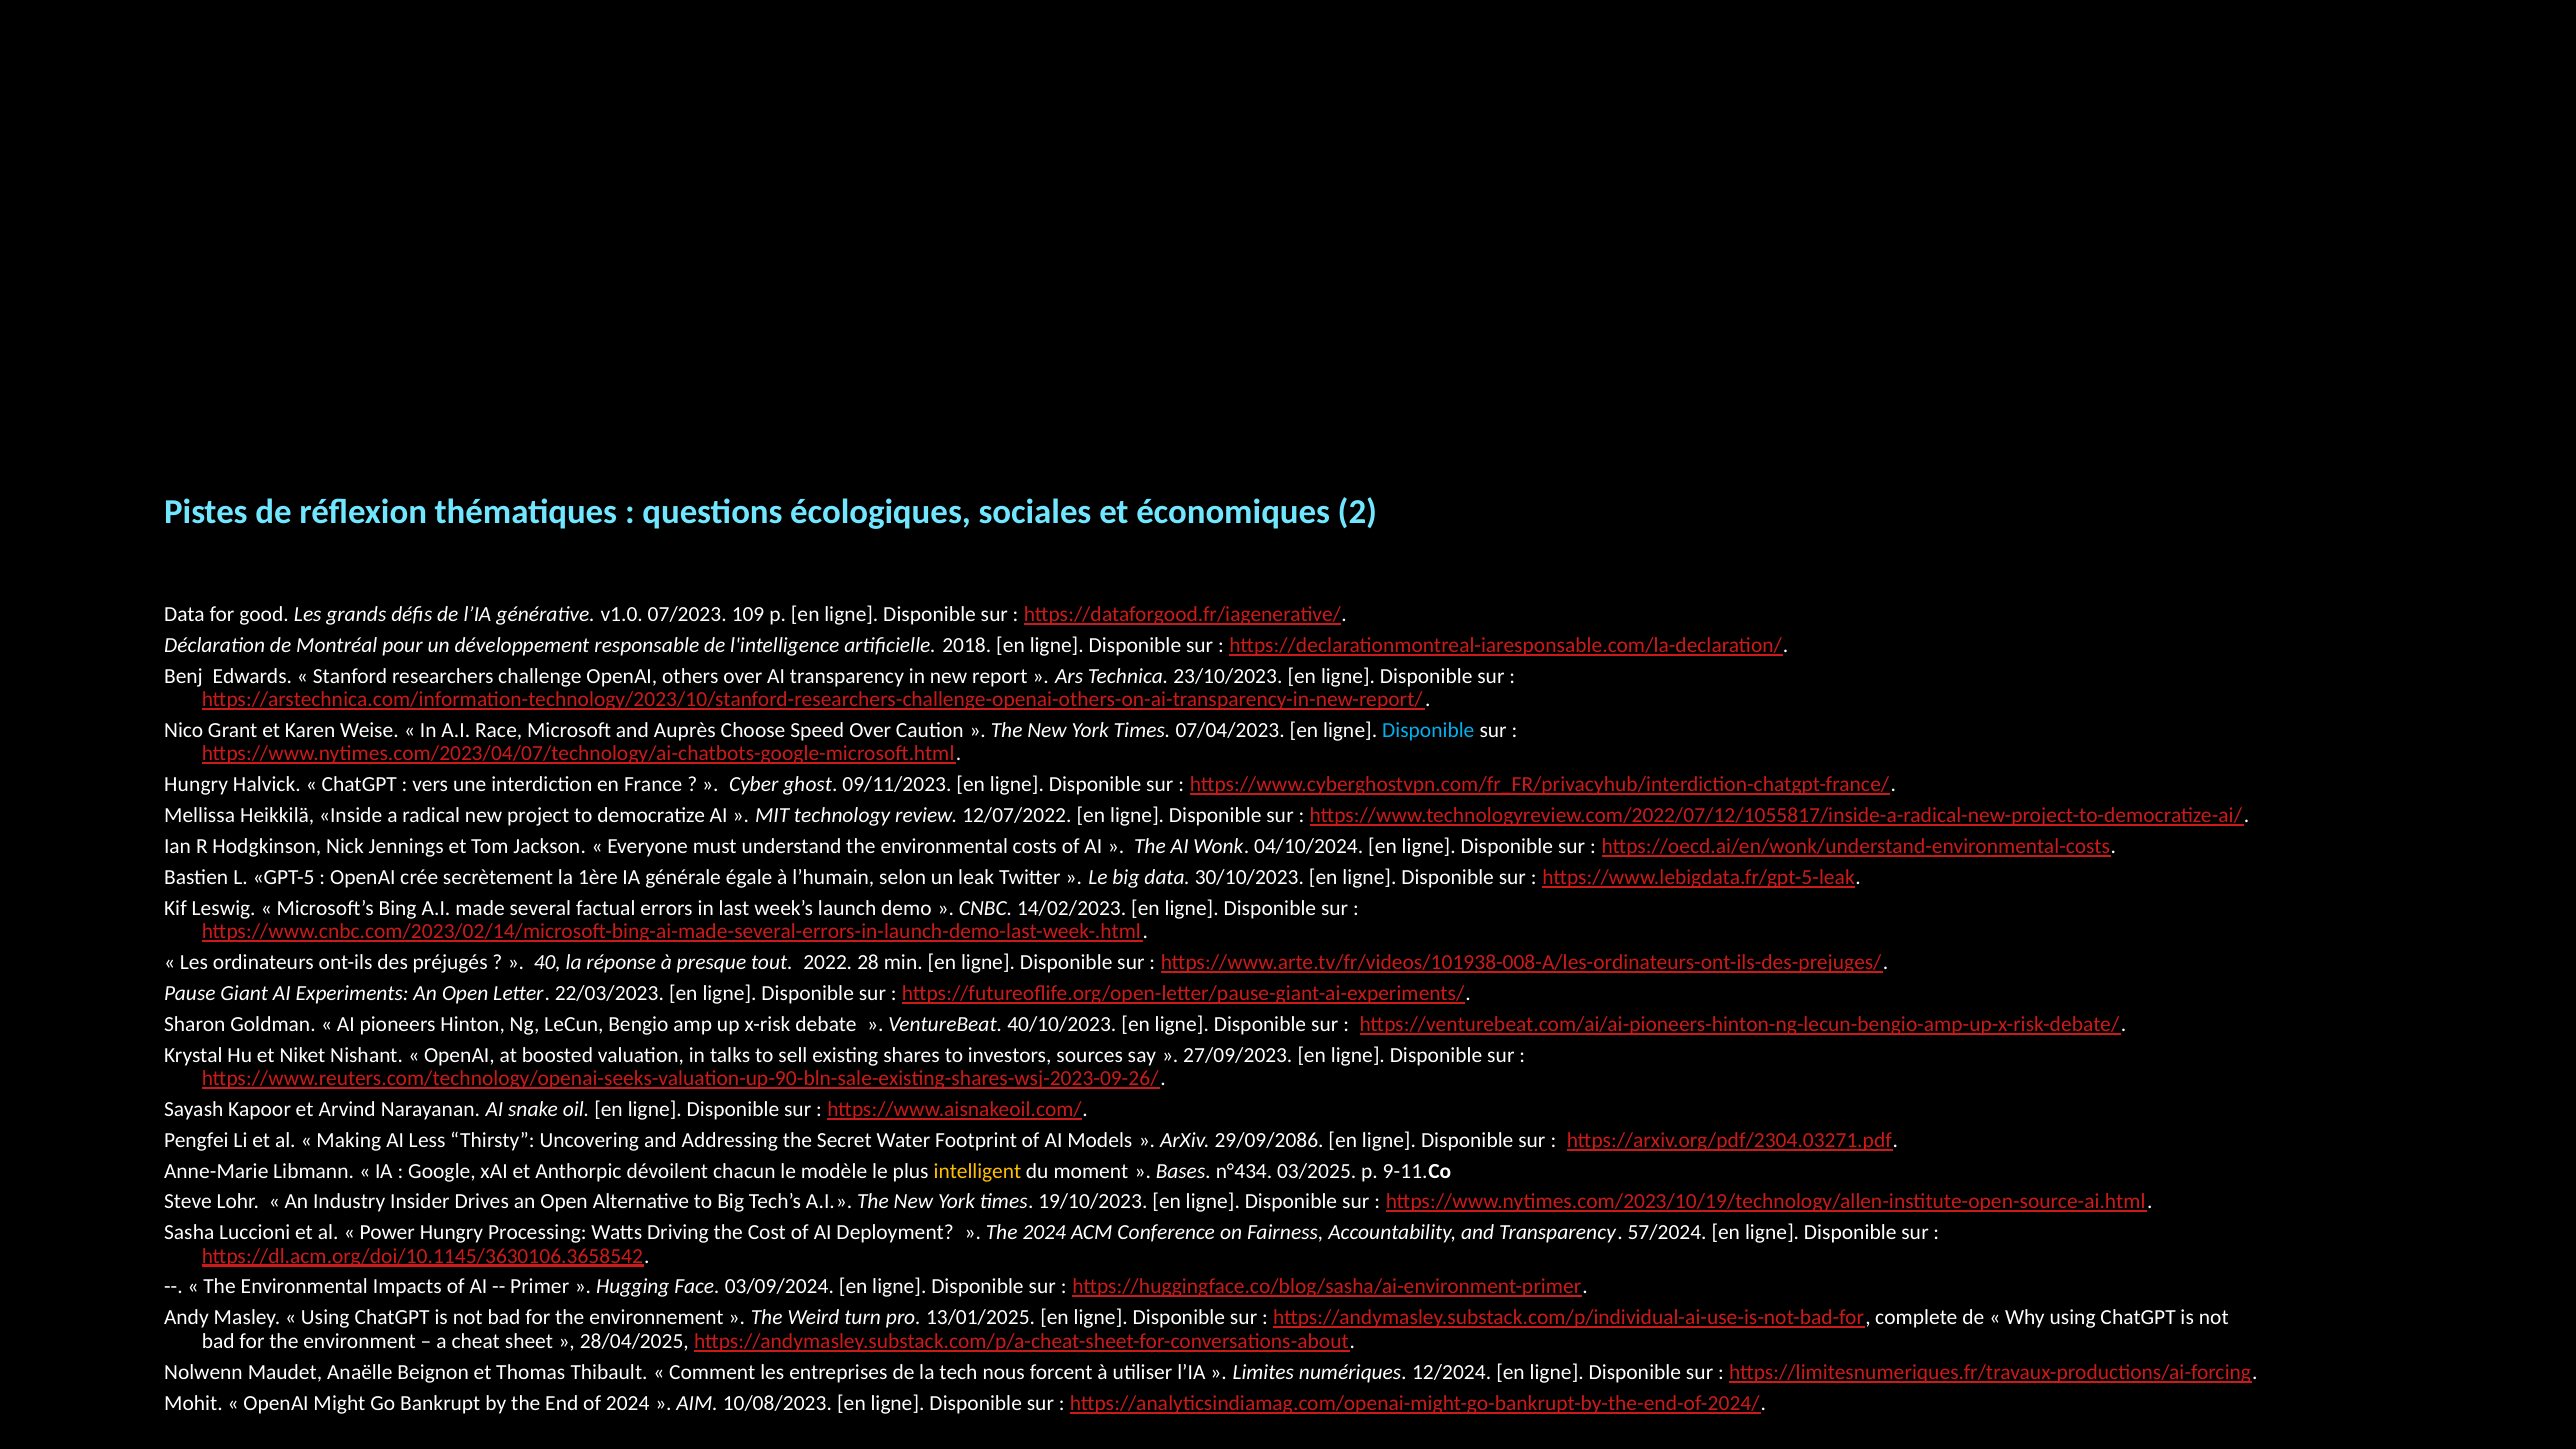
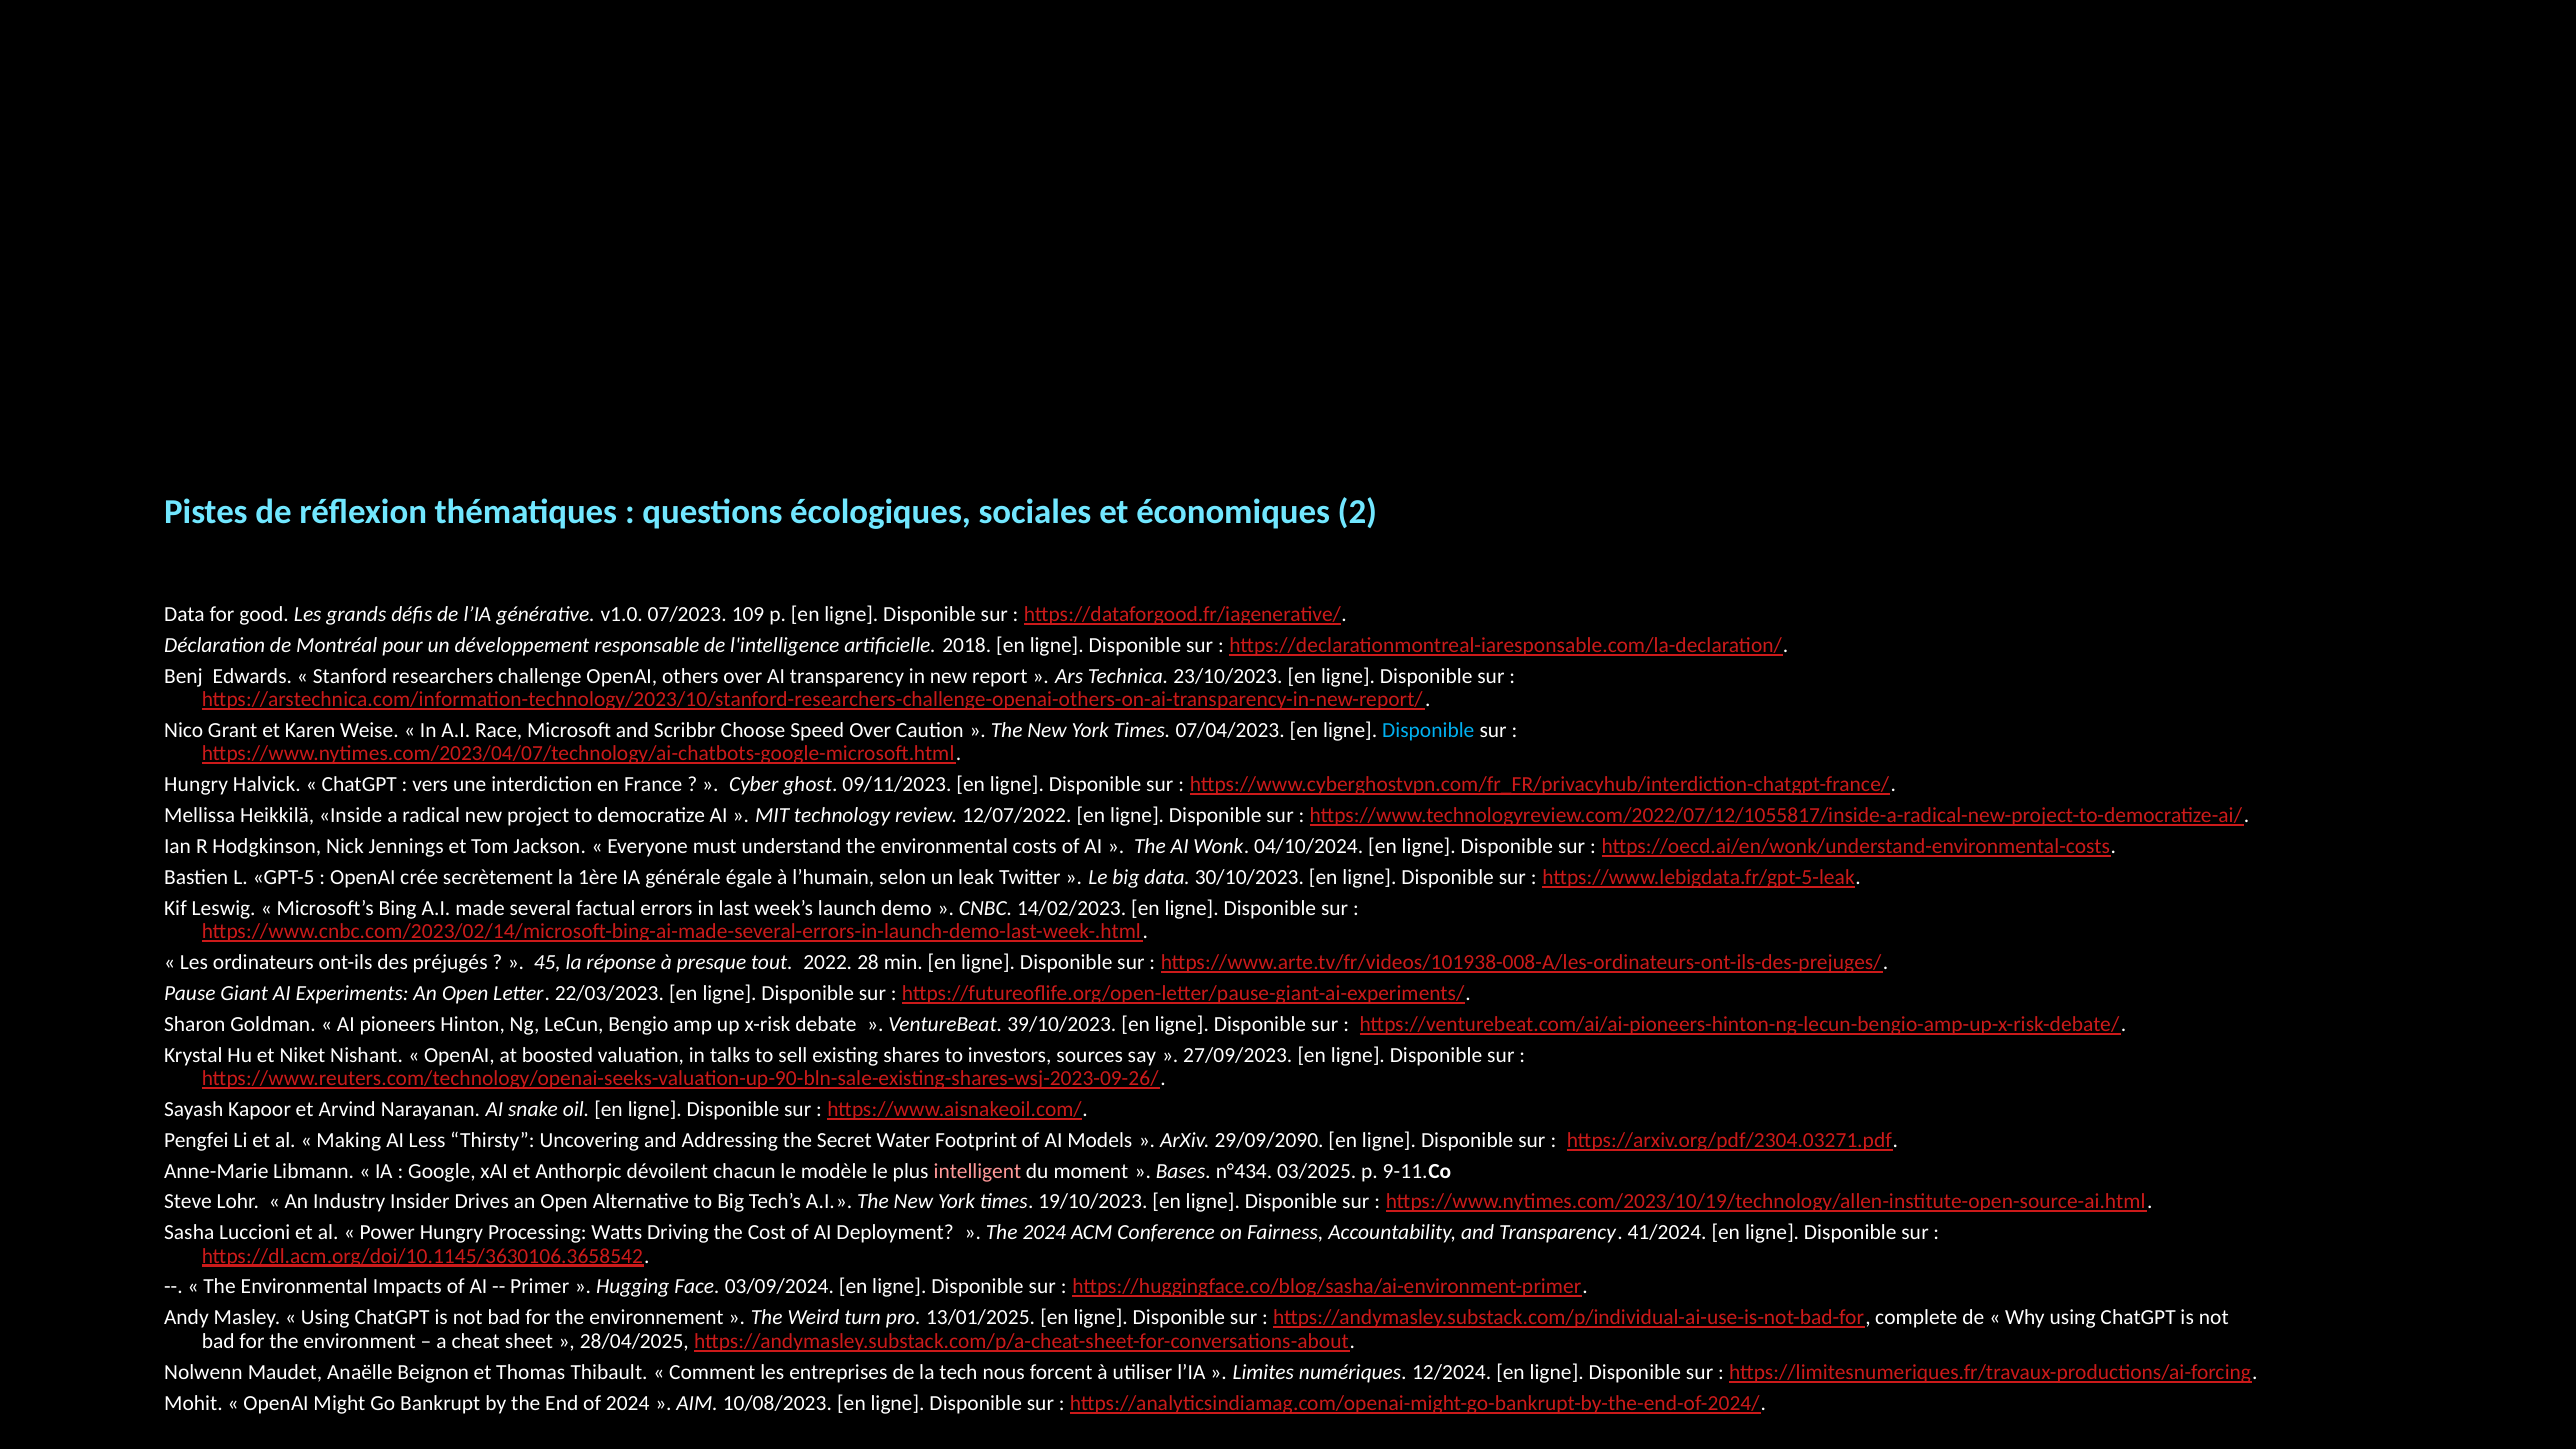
Auprès: Auprès -> Scribbr (685, 731)
40: 40 -> 45 (547, 963)
40/10/2023: 40/10/2023 -> 39/10/2023 (1062, 1025)
29/09/2086: 29/09/2086 -> 29/09/2090 (1269, 1141)
intelligent colour: yellow -> pink (977, 1172)
57/2024: 57/2024 -> 41/2024 (1667, 1233)
